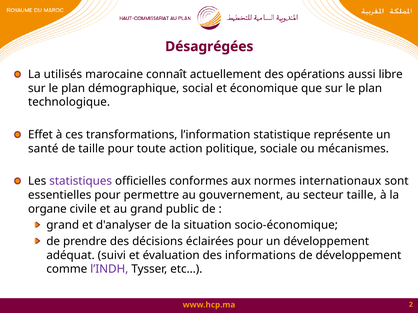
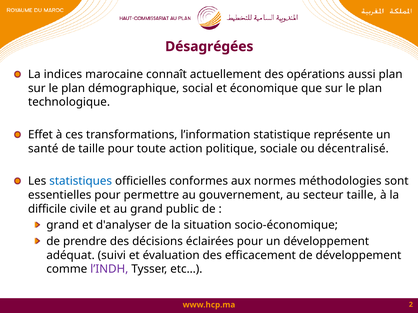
utilisés: utilisés -> indices (63, 74)
aussi libre: libre -> plan (391, 74)
mécanismes: mécanismes -> décentralisé (353, 149)
statistiques colour: purple -> blue (81, 181)
internationaux: internationaux -> méthodologies (340, 181)
organe: organe -> difficile (47, 209)
informations: informations -> efficacement (260, 256)
